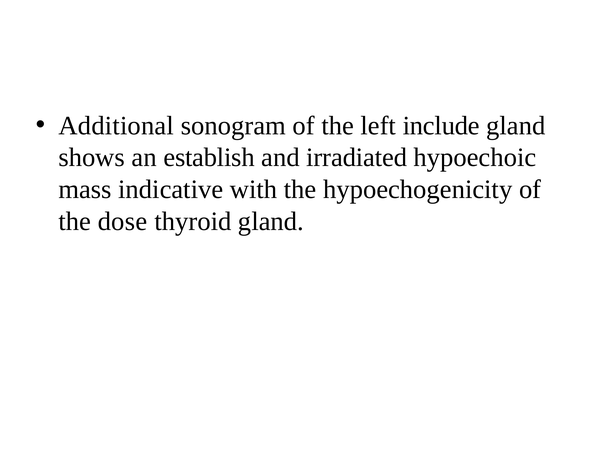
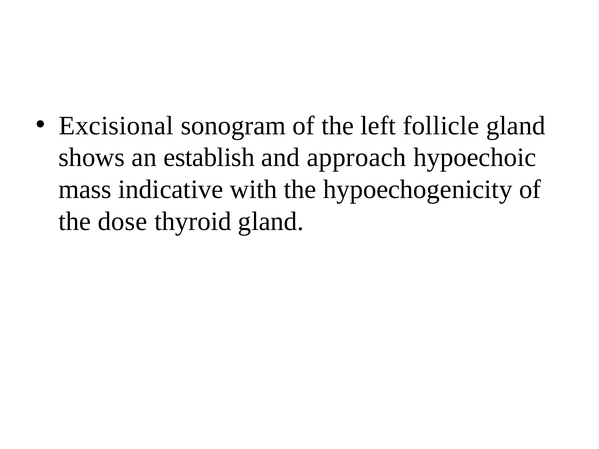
Additional: Additional -> Excisional (116, 126)
include: include -> follicle (441, 126)
irradiated: irradiated -> approach (356, 158)
